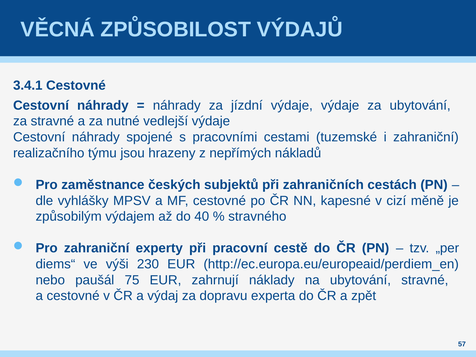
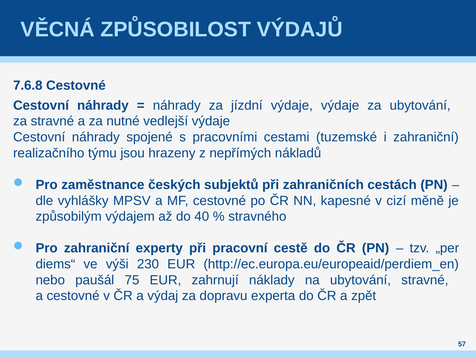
3.4.1: 3.4.1 -> 7.6.8 (28, 86)
